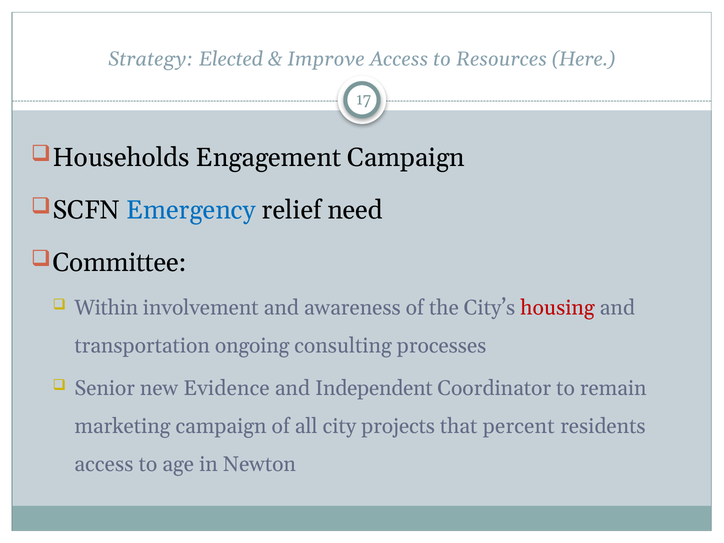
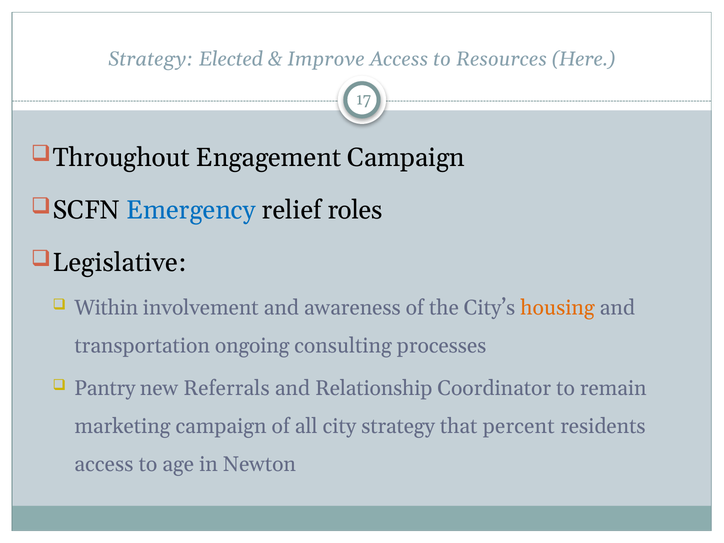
Households: Households -> Throughout (121, 158)
need: need -> roles (355, 210)
Committee: Committee -> Legislative (119, 263)
housing colour: red -> orange (557, 308)
Senior: Senior -> Pantry (105, 388)
Evidence: Evidence -> Referrals (227, 388)
Independent: Independent -> Relationship (374, 388)
city projects: projects -> strategy (398, 426)
